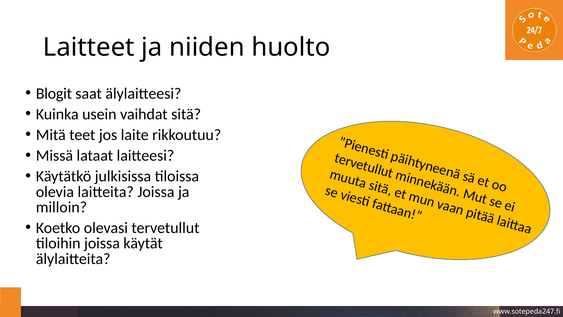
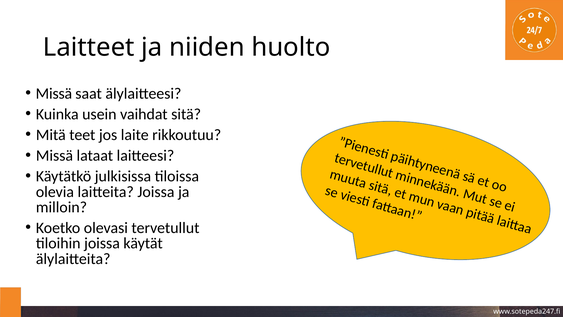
Blogit: Blogit -> Missä (54, 94)
